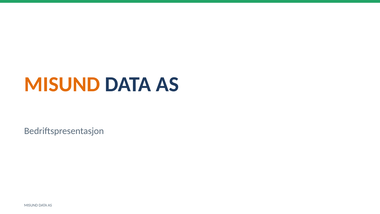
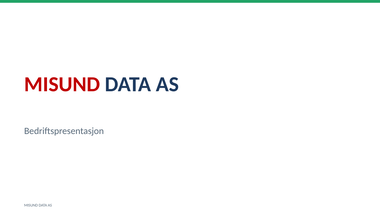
MISUND colour: orange -> red (62, 84)
